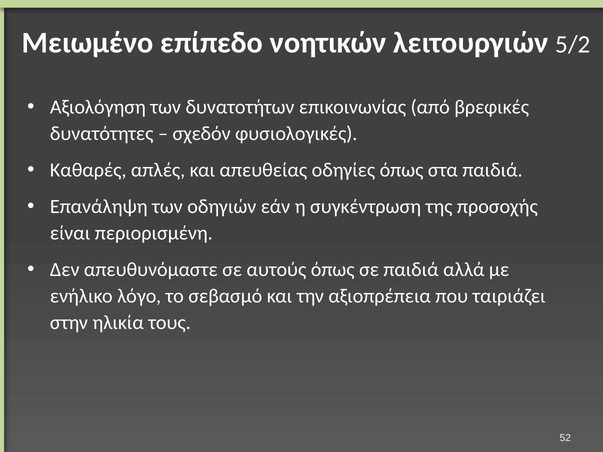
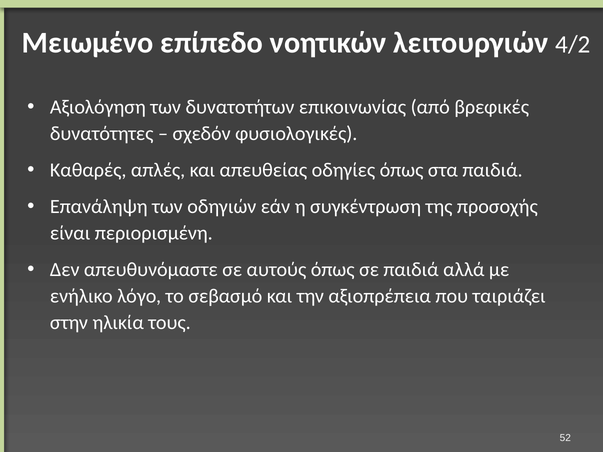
5/2: 5/2 -> 4/2 (573, 45)
